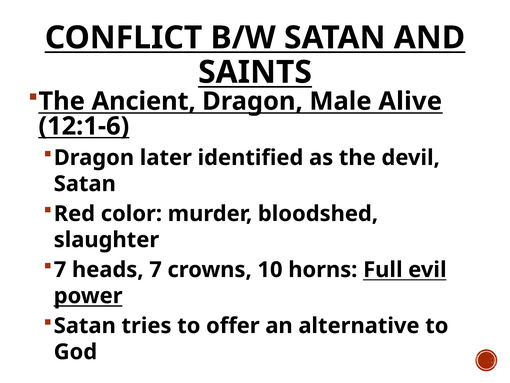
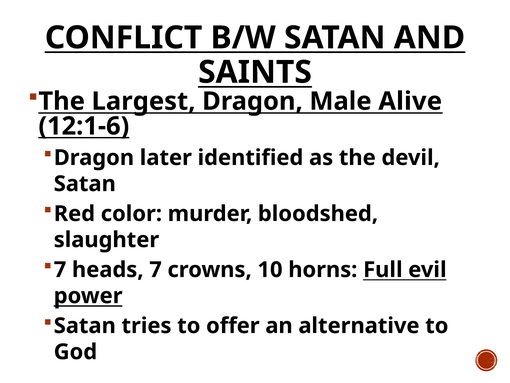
Ancient: Ancient -> Largest (144, 101)
